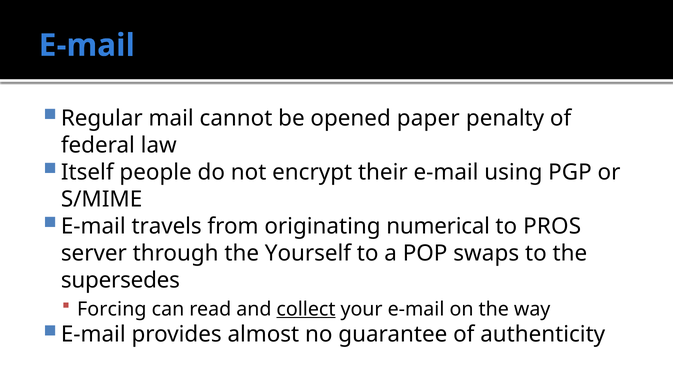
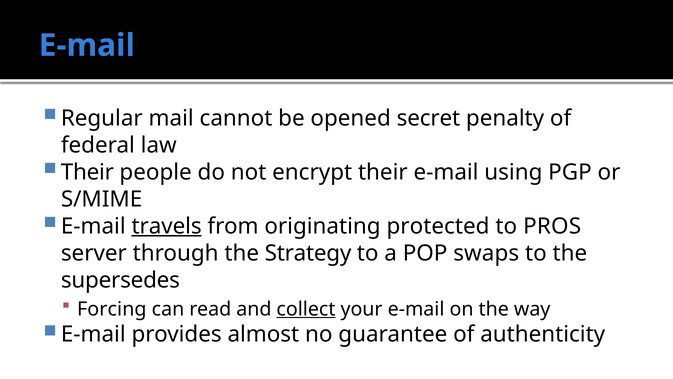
paper: paper -> secret (428, 118)
Itself: Itself -> Their (87, 172)
travels underline: none -> present (167, 226)
numerical: numerical -> protected (438, 226)
Yourself: Yourself -> Strategy (308, 253)
